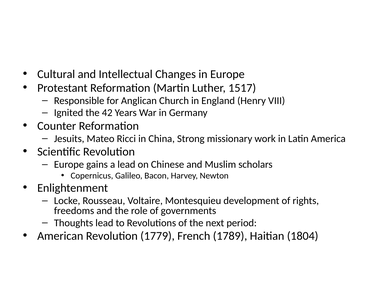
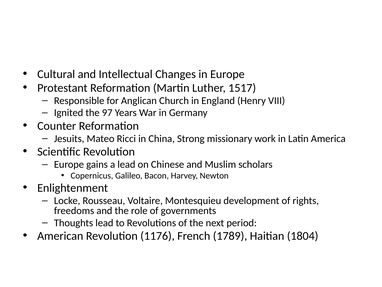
42: 42 -> 97 (107, 113)
1779: 1779 -> 1176 (158, 235)
